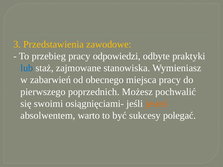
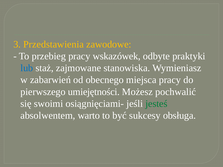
odpowiedzi: odpowiedzi -> wskazówek (117, 56)
poprzednich: poprzednich -> umiejętności (94, 92)
jesteś colour: orange -> green (156, 104)
polegać: polegać -> obsługa (179, 116)
